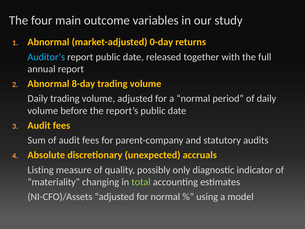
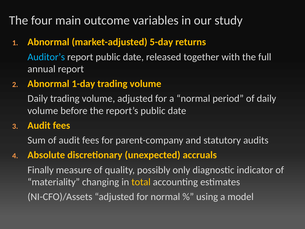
0-day: 0-day -> 5-day (161, 42)
8-day: 8-day -> 1-day (83, 84)
Listing: Listing -> Finally (41, 170)
total colour: light green -> yellow (141, 182)
